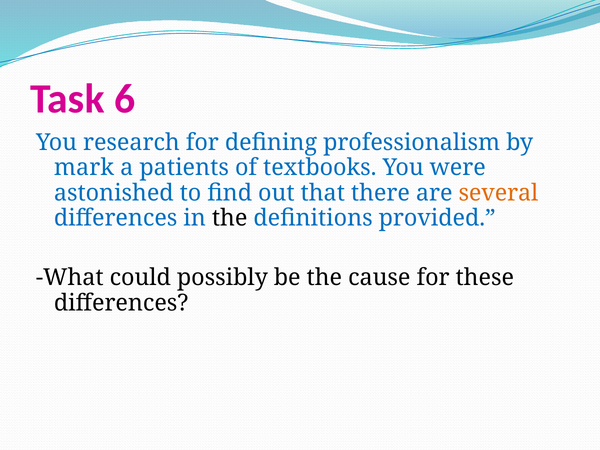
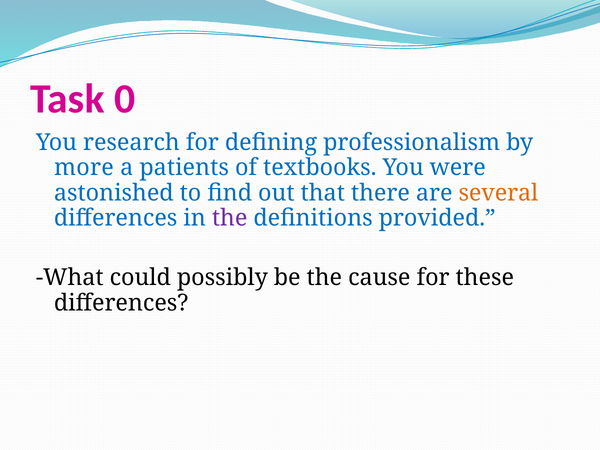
6: 6 -> 0 (125, 99)
mark: mark -> more (84, 168)
the colour: black -> purple (230, 218)
